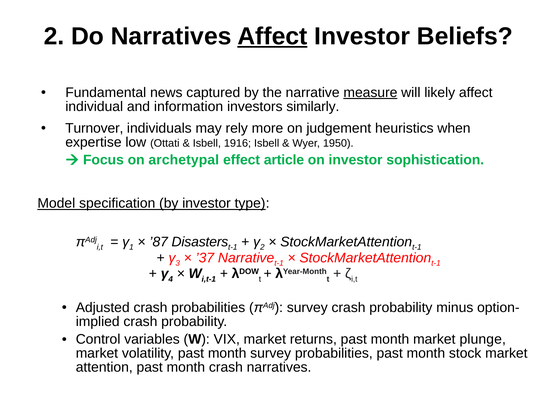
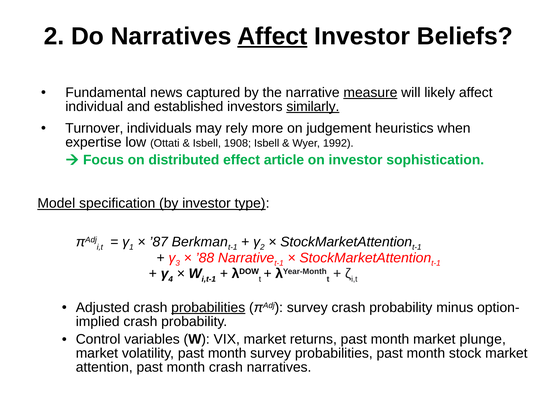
information: information -> established (189, 107)
similarly underline: none -> present (313, 107)
1916: 1916 -> 1908 (237, 143)
1950: 1950 -> 1992 (338, 143)
archetypal: archetypal -> distributed (184, 160)
Disasters: Disasters -> Berkman (200, 242)
’37: ’37 -> ’88 (205, 258)
probabilities underline: none -> present (208, 308)
